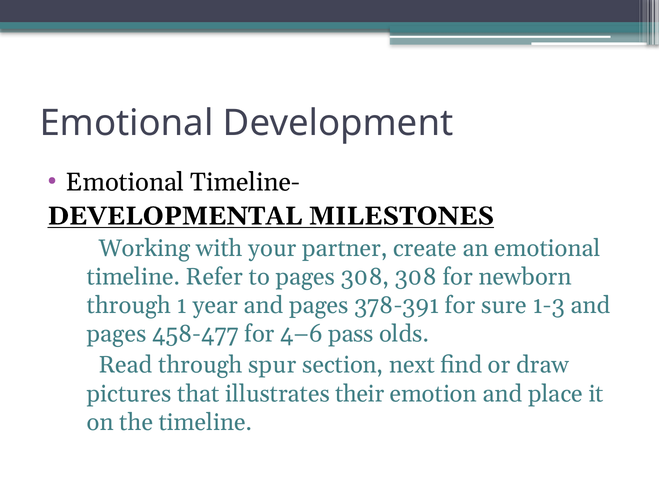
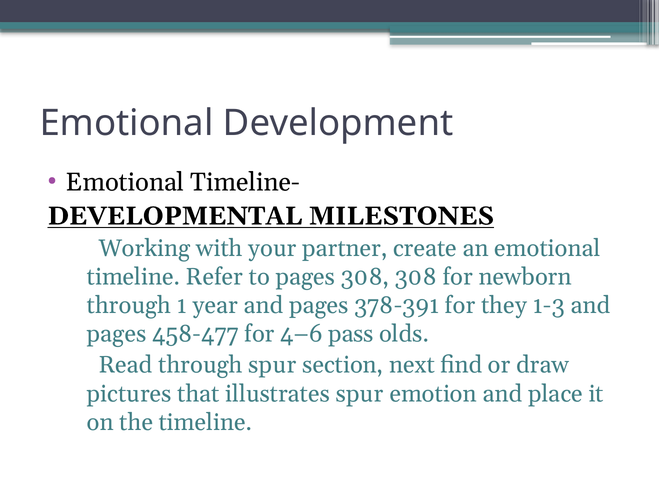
sure: sure -> they (504, 305)
illustrates their: their -> spur (360, 394)
